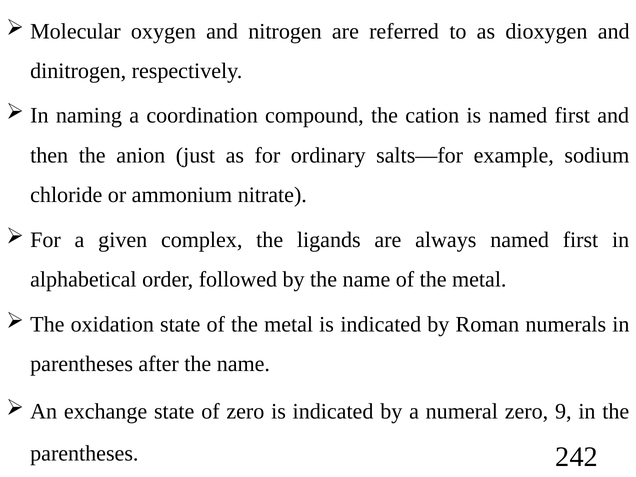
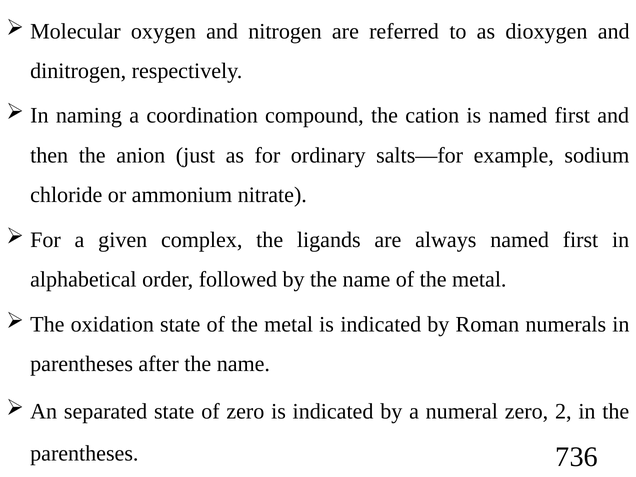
exchange: exchange -> separated (106, 411)
9: 9 -> 2 (563, 411)
242: 242 -> 736 (577, 457)
